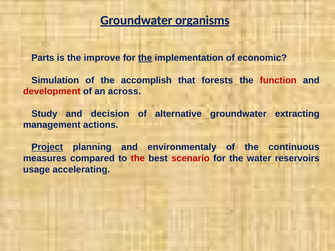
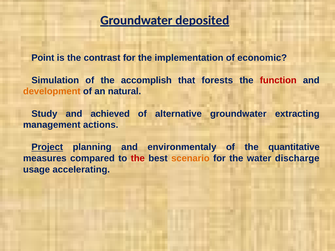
organisms: organisms -> deposited (202, 20)
Parts: Parts -> Point (43, 58)
improve: improve -> contrast (102, 58)
the underline: present -> none (145, 58)
development colour: red -> orange (52, 91)
across: across -> natural (124, 91)
decision: decision -> achieved (110, 114)
continuous: continuous -> quantitative (294, 147)
scenario colour: red -> orange (190, 158)
reservoirs: reservoirs -> discharge (297, 158)
